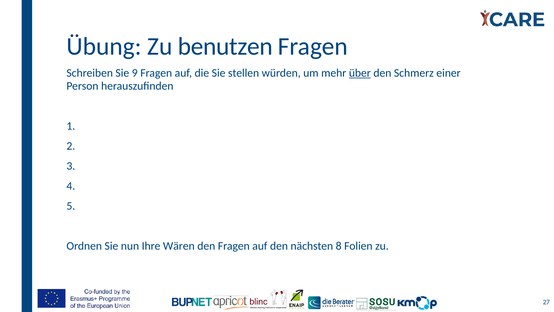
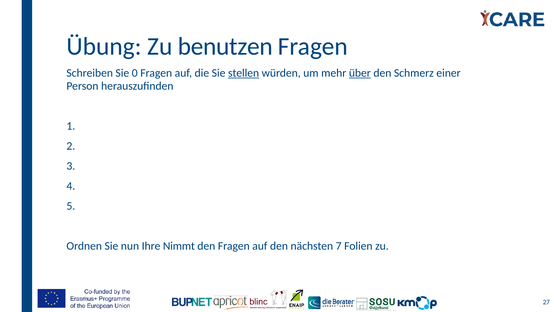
9: 9 -> 0 (135, 73)
stellen underline: none -> present (244, 73)
Wären: Wären -> Nimmt (179, 246)
8: 8 -> 7 (339, 246)
